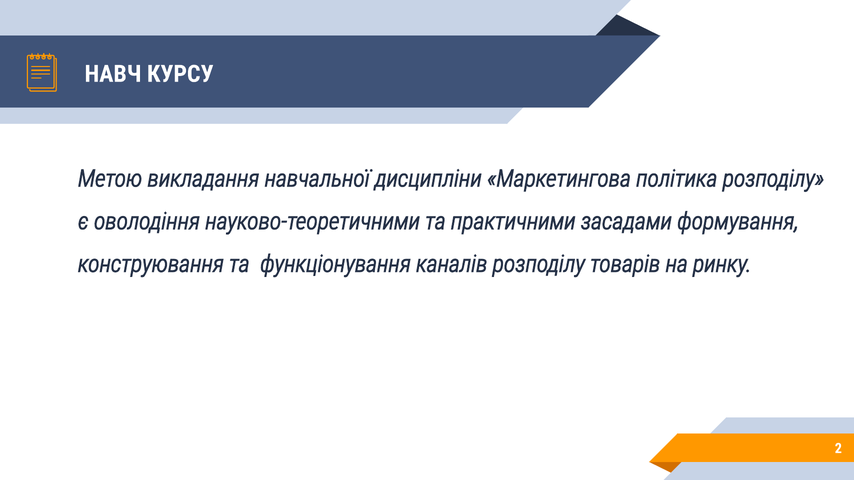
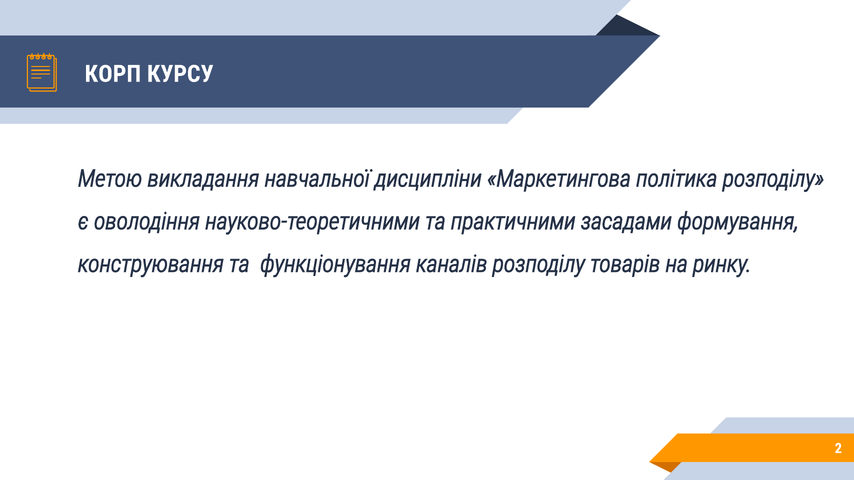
НАВЧ: НАВЧ -> КОРП (113, 74)
